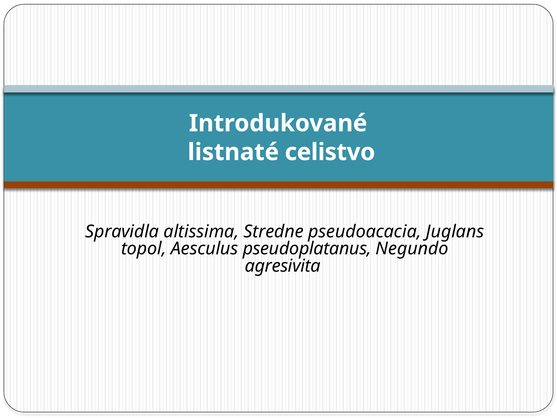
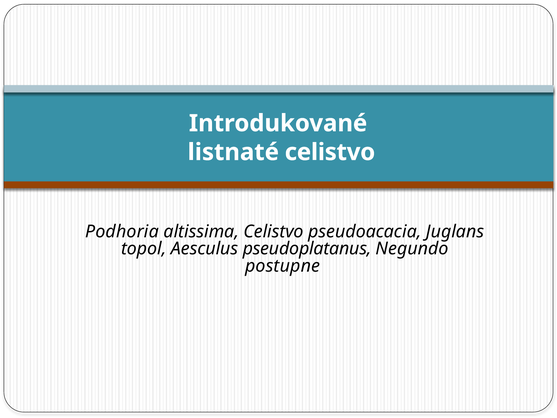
Spravidla: Spravidla -> Podhoria (122, 232)
altissima Stredne: Stredne -> Celistvo (274, 232)
agresivita: agresivita -> postupne (283, 266)
